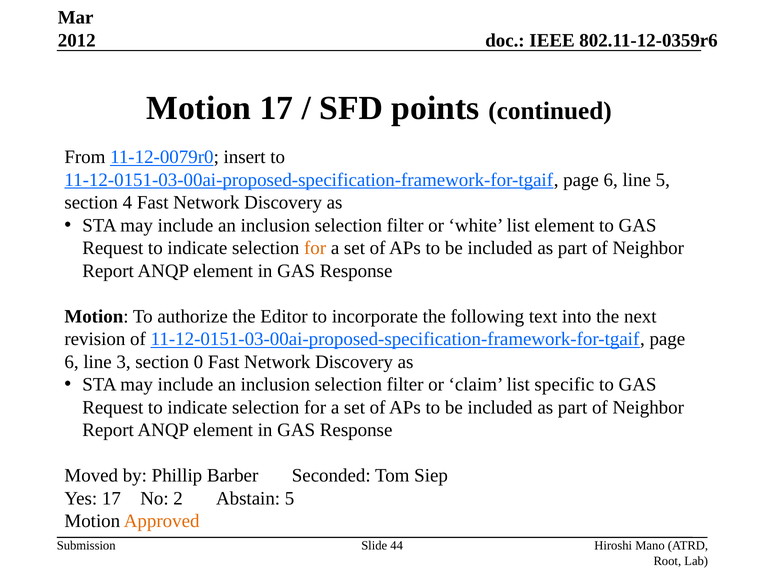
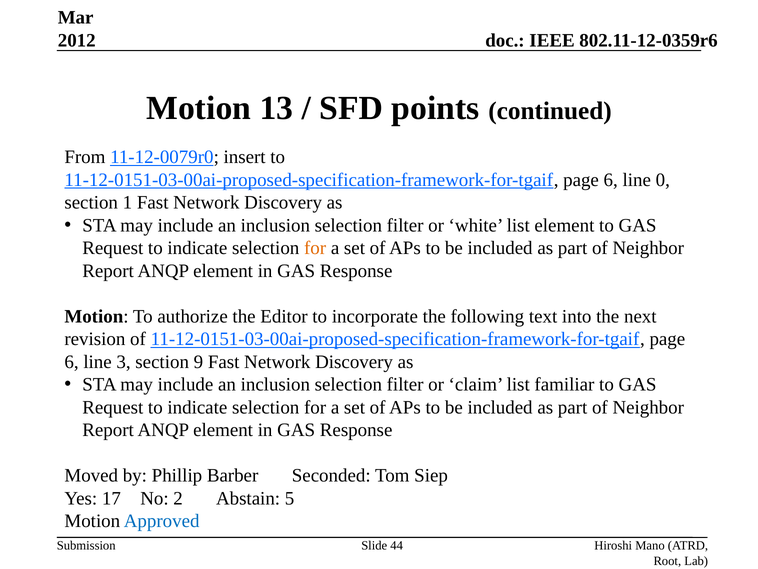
Motion 17: 17 -> 13 (276, 108)
line 5: 5 -> 0 (663, 180)
4: 4 -> 1 (127, 202)
0: 0 -> 9 (198, 362)
specific: specific -> familiar (564, 384)
Approved colour: orange -> blue (162, 521)
